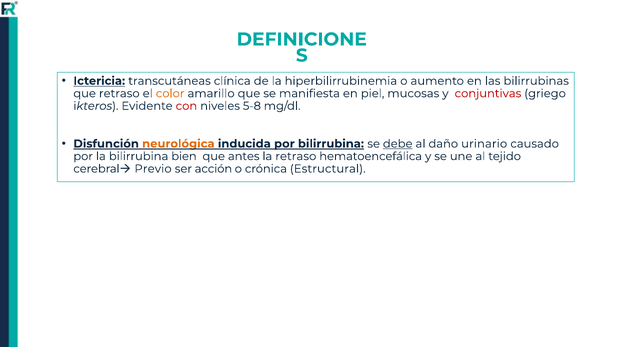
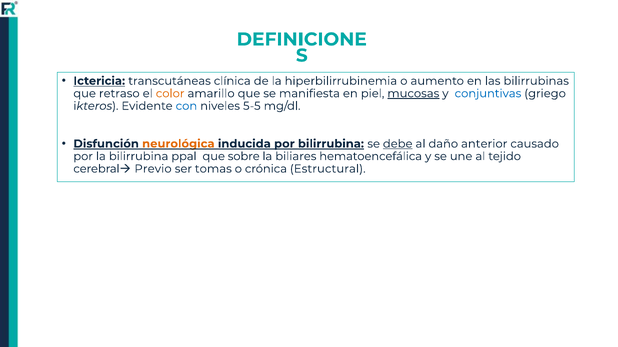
mucosas underline: none -> present (413, 94)
conjuntivas colour: red -> blue (488, 94)
con colour: red -> blue (186, 106)
5-8: 5-8 -> 5-5 (252, 106)
urinario: urinario -> anterior (484, 144)
bien: bien -> ppal (184, 157)
antes: antes -> sobre (244, 157)
la retraso: retraso -> biliares (296, 157)
acción: acción -> tomas (213, 169)
